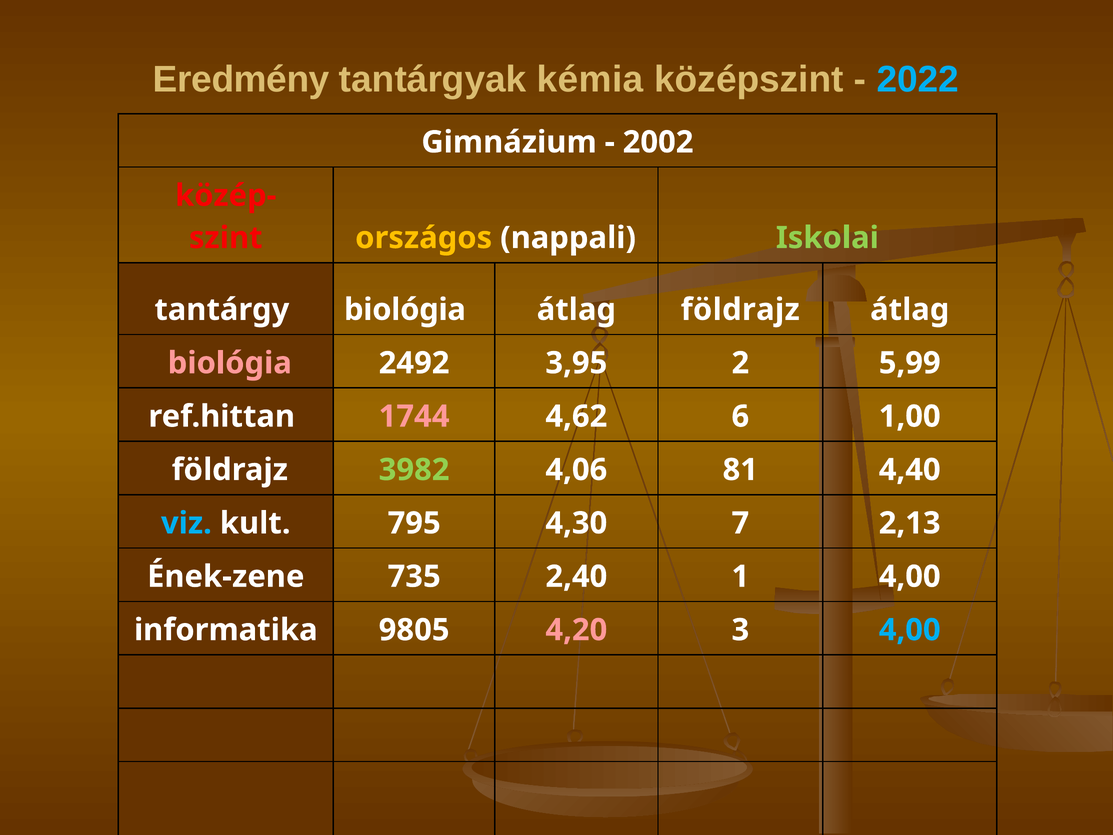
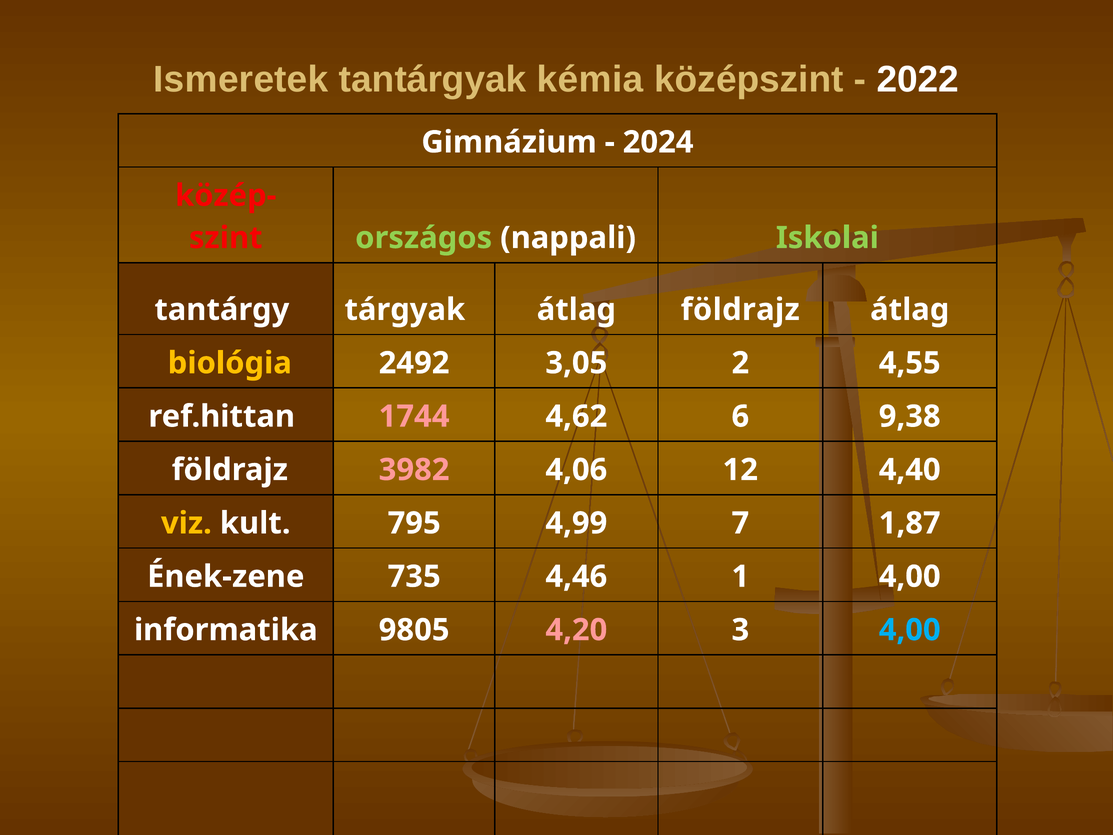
Eredmény: Eredmény -> Ismeretek (241, 79)
2022 colour: light blue -> white (918, 79)
2002: 2002 -> 2024 (658, 142)
országos colour: yellow -> light green (424, 238)
tantárgy biológia: biológia -> tárgyak (405, 310)
biológia colour: pink -> yellow (230, 363)
3,95: 3,95 -> 3,05 (576, 363)
5,99: 5,99 -> 4,55 (910, 363)
1,00: 1,00 -> 9,38 (910, 416)
3982 colour: light green -> pink (414, 470)
81: 81 -> 12 (740, 470)
viz colour: light blue -> yellow (186, 523)
4,30: 4,30 -> 4,99 (576, 523)
2,13: 2,13 -> 1,87 (910, 523)
2,40: 2,40 -> 4,46 (576, 576)
